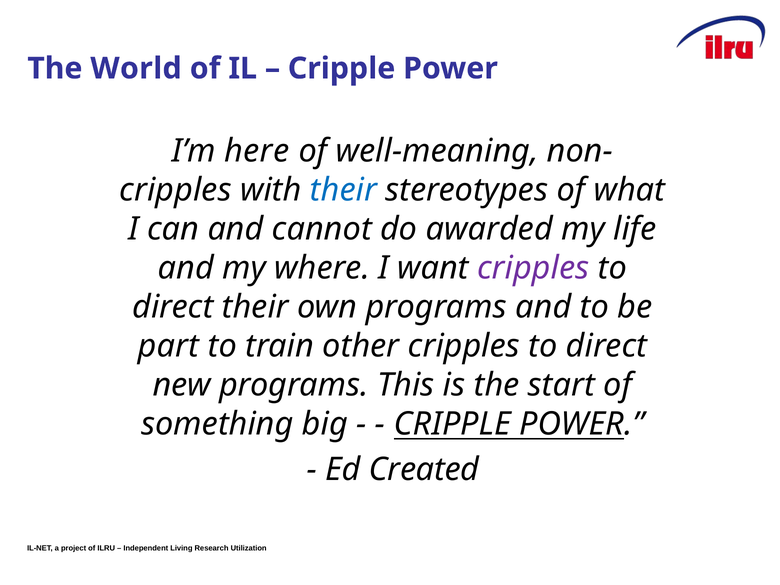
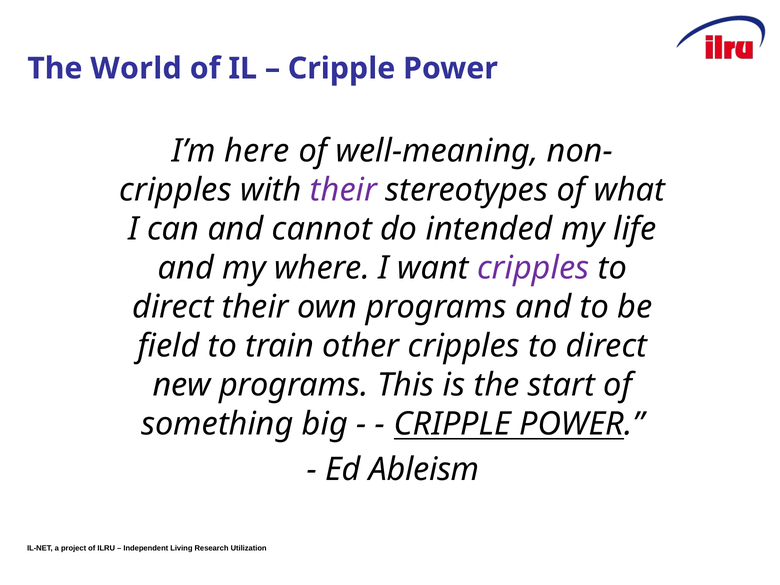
their colour: blue -> purple (344, 190)
awarded: awarded -> intended (489, 229)
part: part -> field (169, 346)
Created: Created -> Ableism (424, 470)
